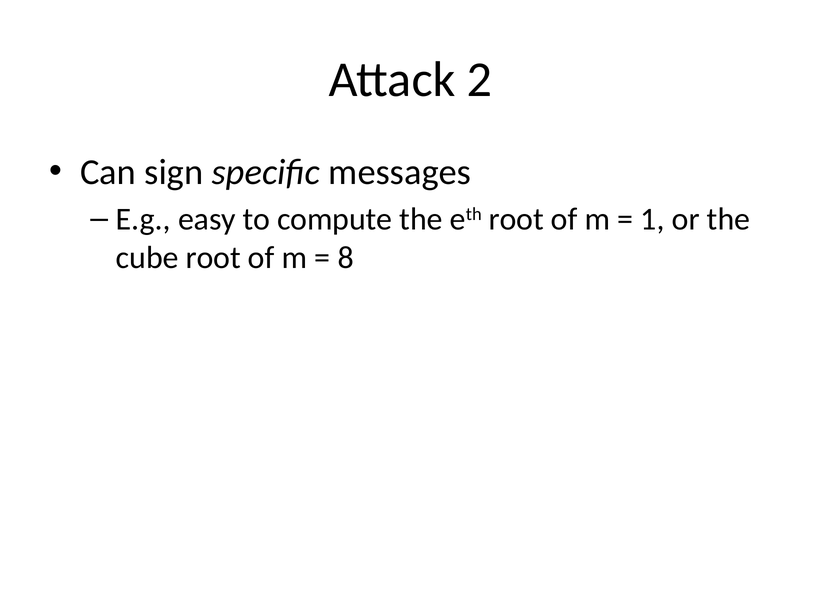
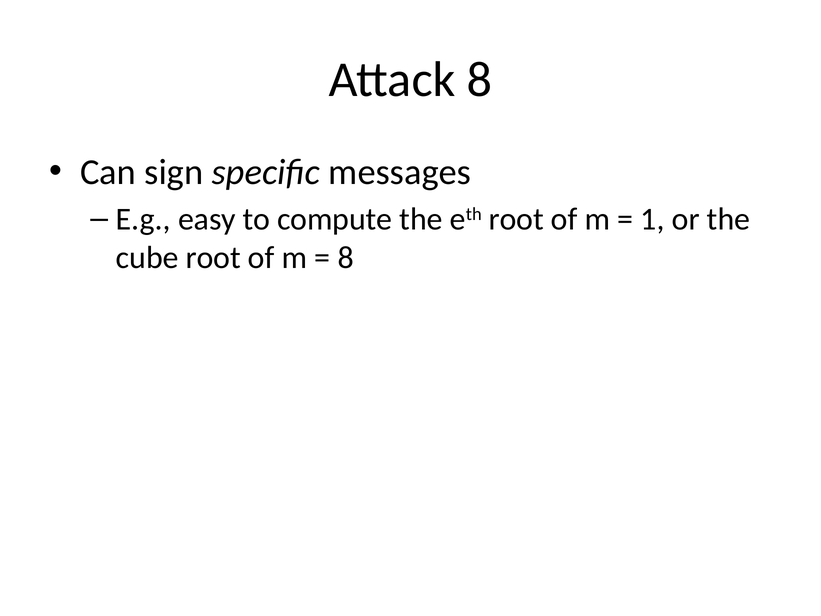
Attack 2: 2 -> 8 (479, 79)
